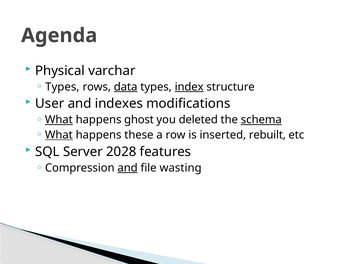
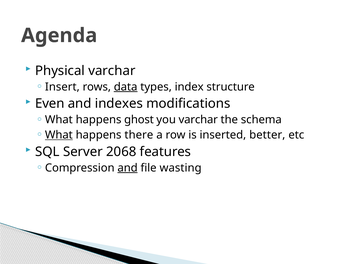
Types: Types -> Insert (62, 87)
index underline: present -> none (189, 87)
User: User -> Even (50, 104)
What underline: present -> none (59, 120)
you deleted: deleted -> varchar (198, 120)
schema underline: present -> none (261, 120)
these: these -> there (139, 135)
rebuilt: rebuilt -> better (267, 135)
2028: 2028 -> 2068 (121, 152)
